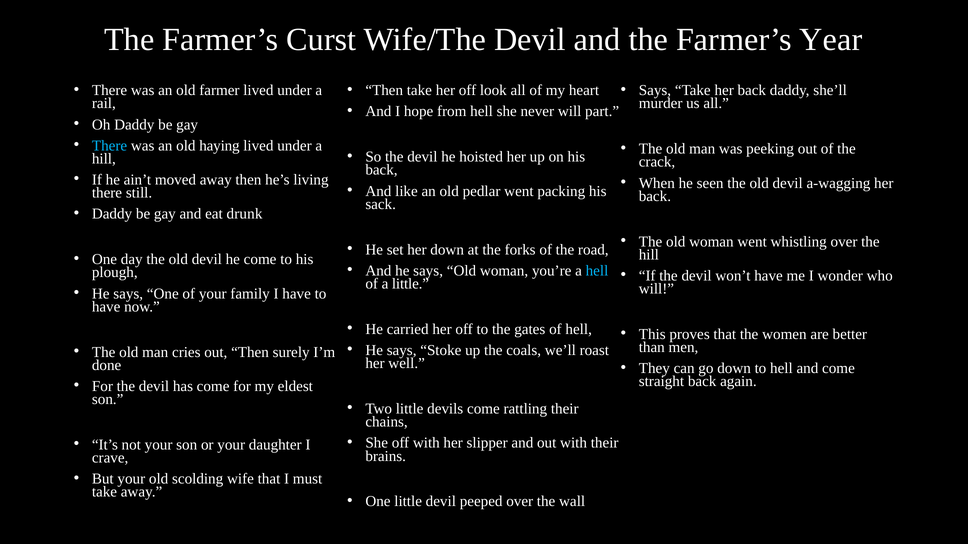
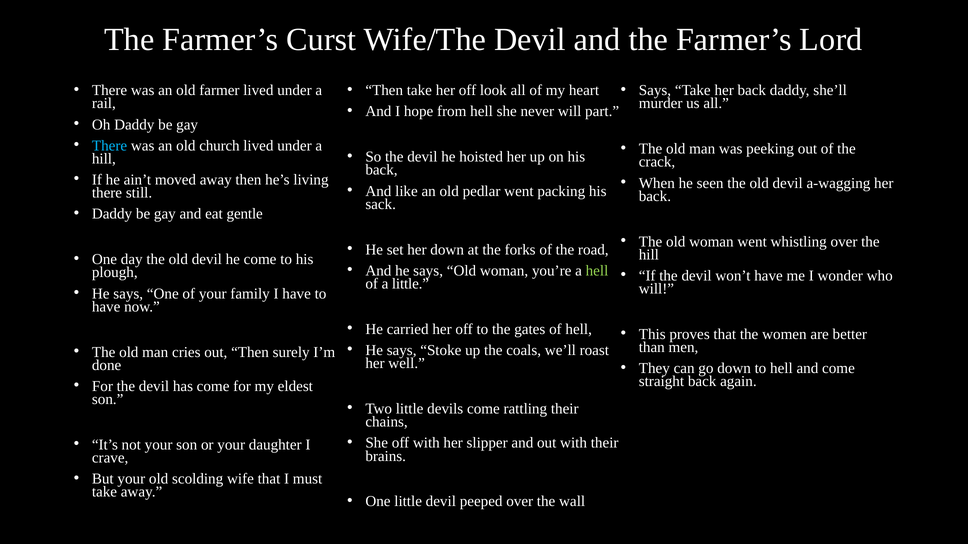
Year: Year -> Lord (831, 40)
haying: haying -> church (219, 146)
drunk: drunk -> gentle (245, 214)
hell colour: light blue -> light green (597, 271)
